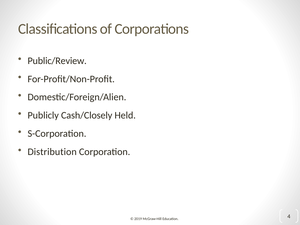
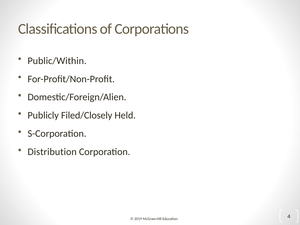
Public/Review: Public/Review -> Public/Within (57, 61)
Cash/Closely: Cash/Closely -> Filed/Closely (87, 115)
